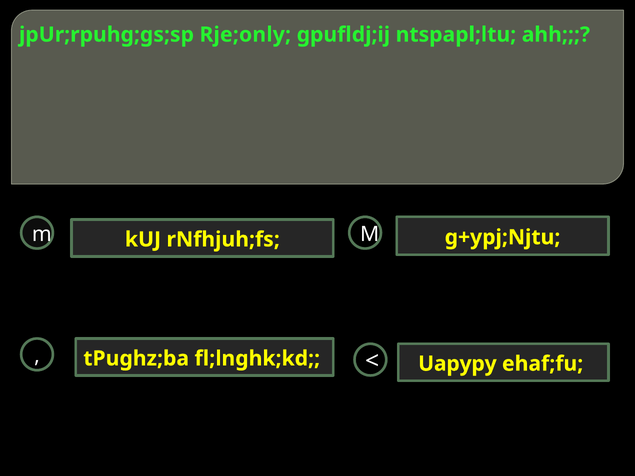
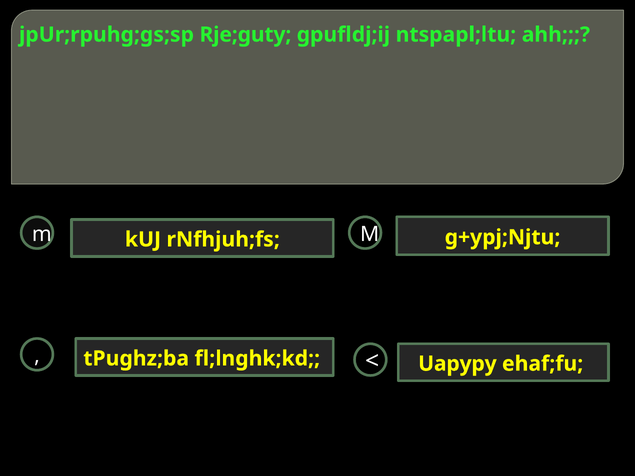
Rje;only: Rje;only -> Rje;guty (245, 35)
